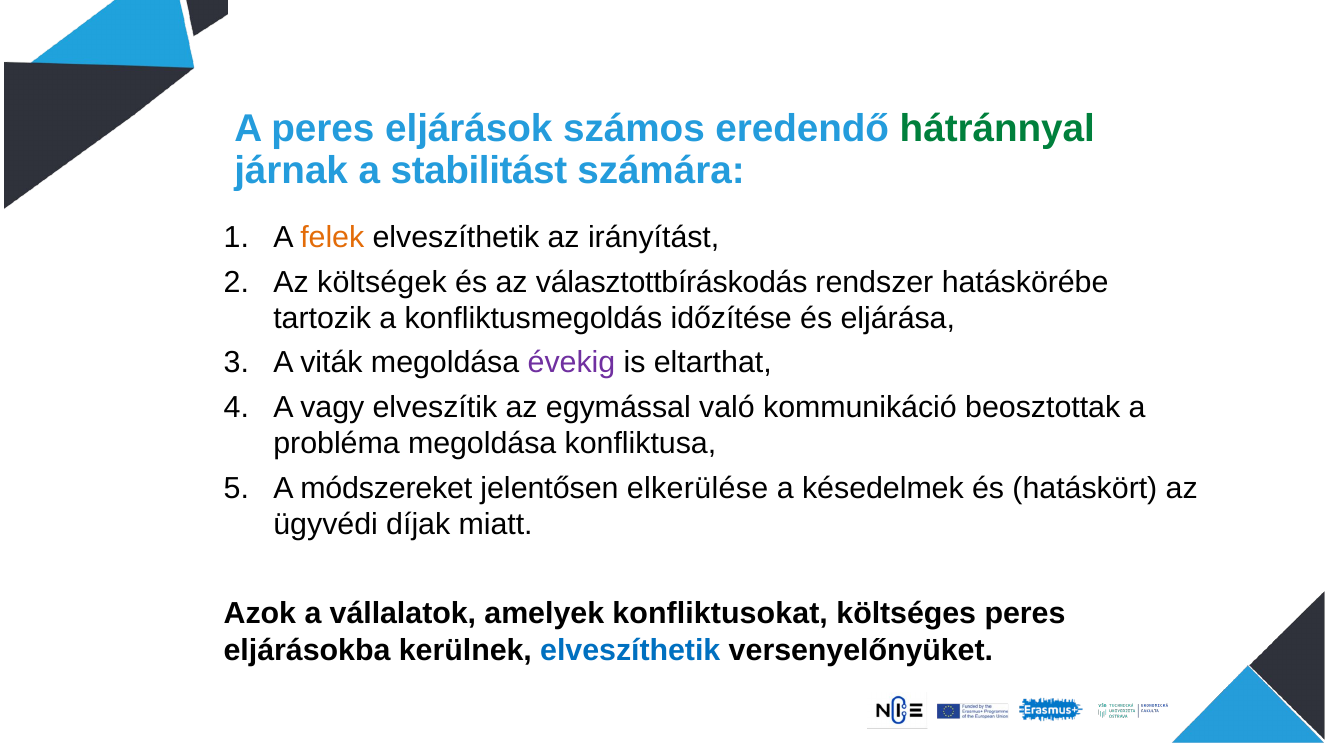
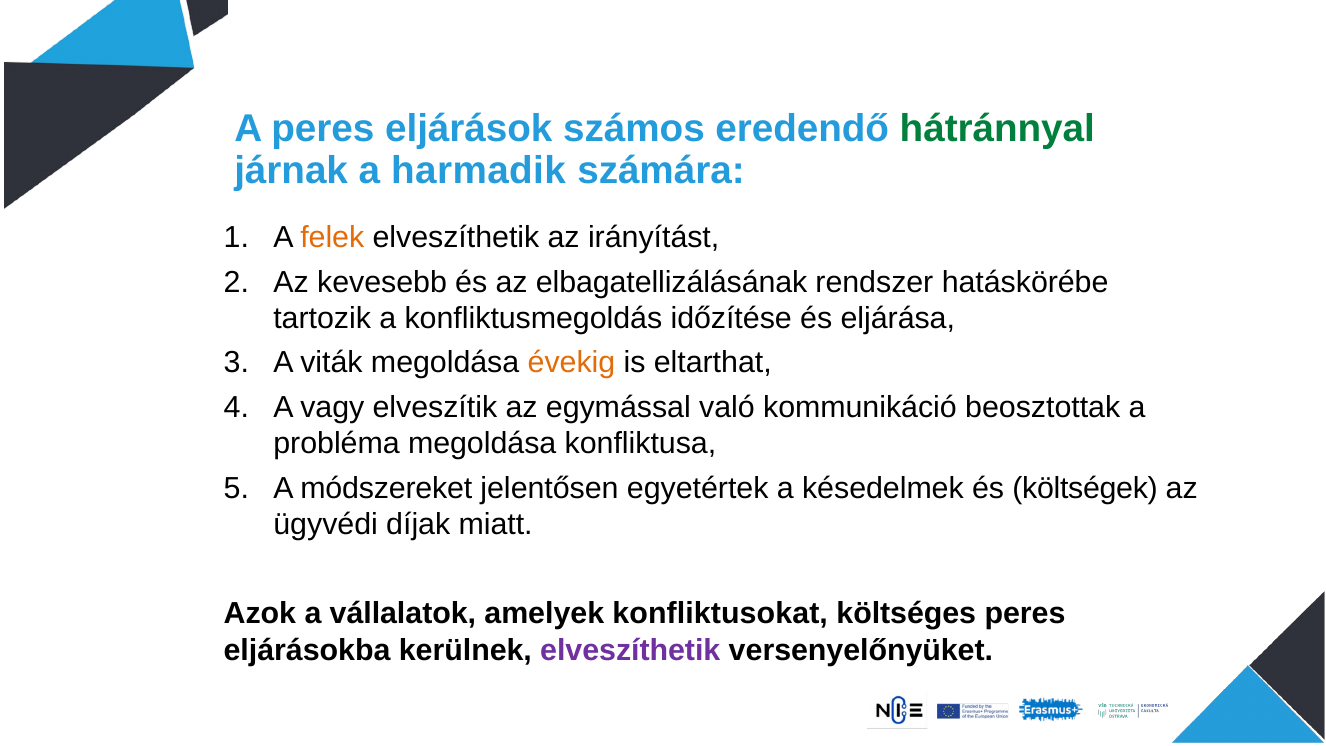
stabilitást: stabilitást -> harmadik (479, 171)
költségek: költségek -> kevesebb (382, 282)
választottbíráskodás: választottbíráskodás -> elbagatellizálásának (672, 282)
évekig colour: purple -> orange (571, 363)
elkerülése: elkerülése -> egyetértek (698, 488)
hatáskört: hatáskört -> költségek (1085, 488)
elveszíthetik colour: blue -> purple (630, 650)
